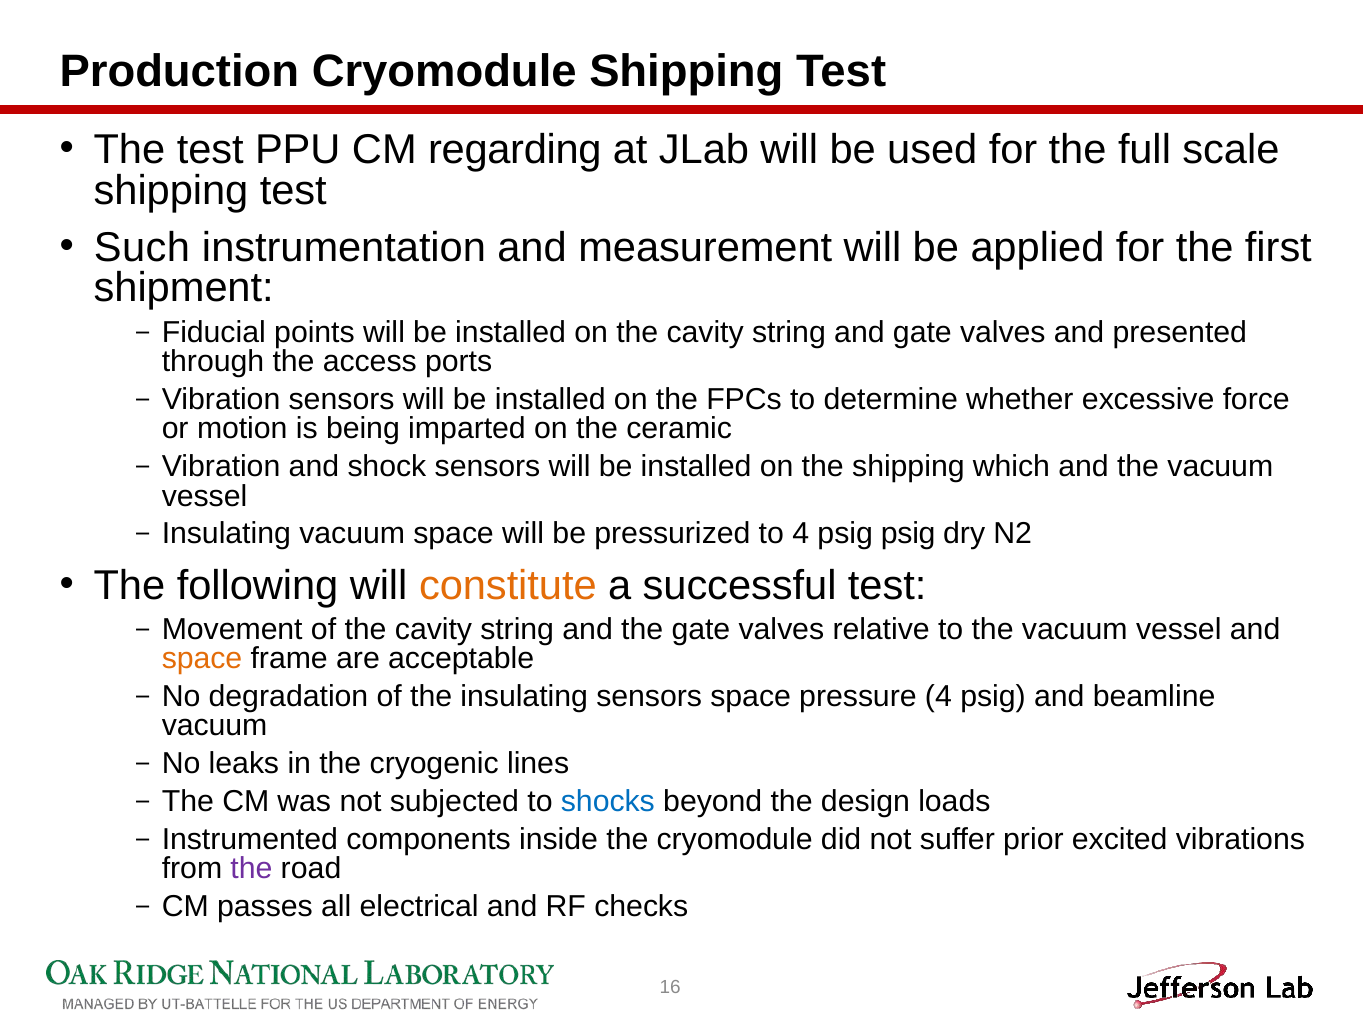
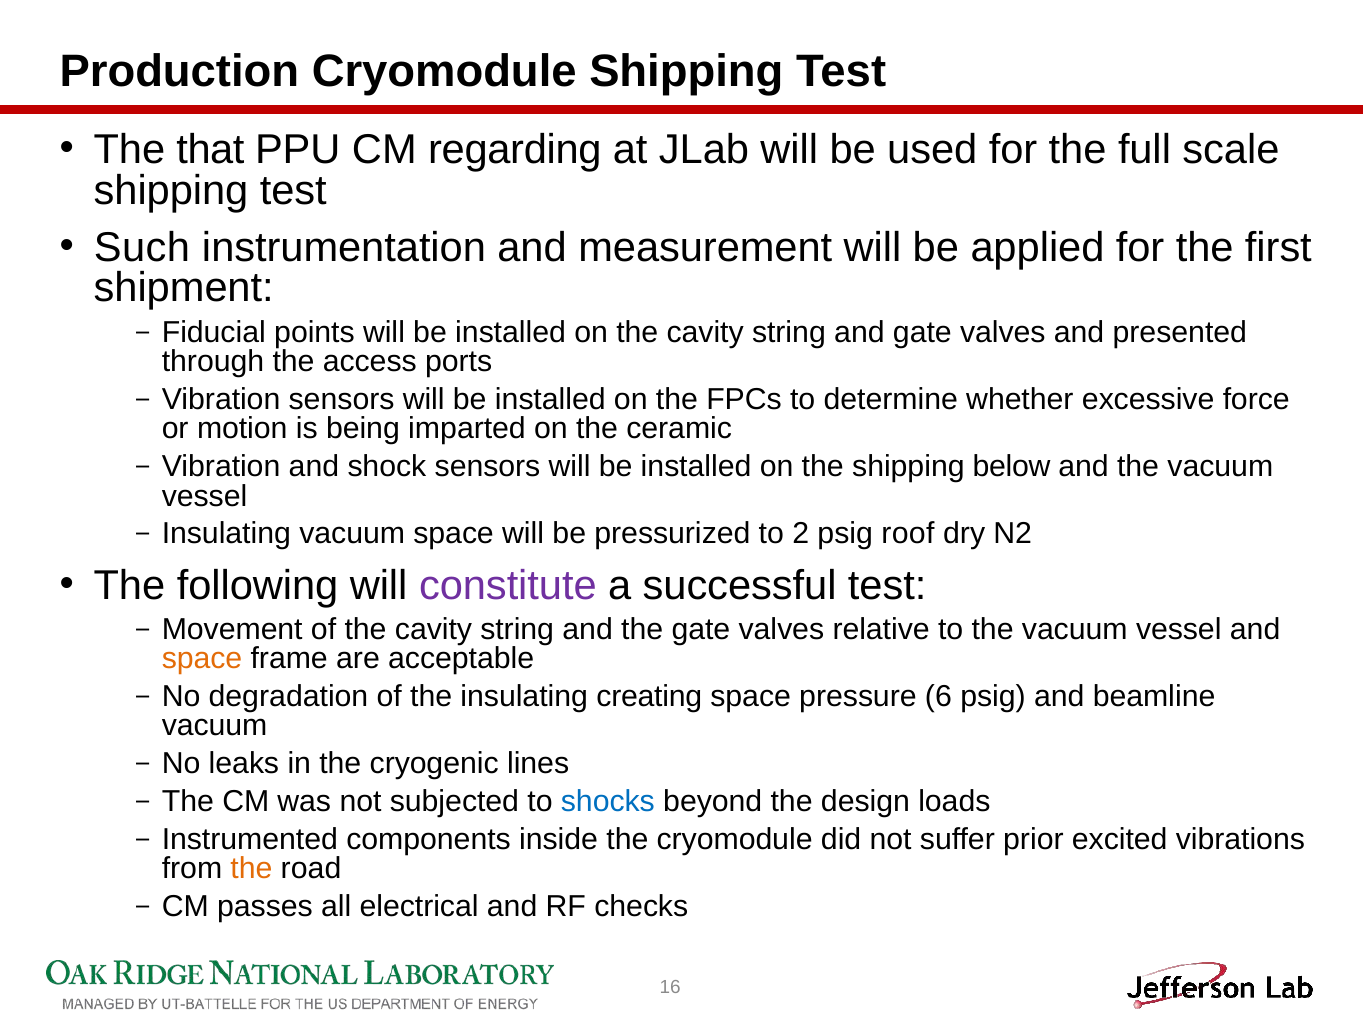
The test: test -> that (210, 150)
which: which -> below (1012, 467)
to 4: 4 -> 2 (801, 534)
psig psig: psig -> roof (908, 534)
constitute colour: orange -> purple (508, 585)
insulating sensors: sensors -> creating (649, 697)
pressure 4: 4 -> 6 (938, 697)
the colour: purple -> orange (251, 869)
